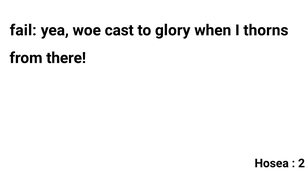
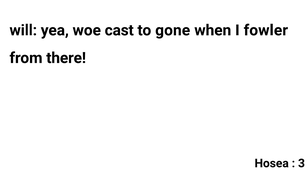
fail: fail -> will (23, 30)
glory: glory -> gone (173, 30)
thorns: thorns -> fowler (266, 30)
2: 2 -> 3 (301, 164)
